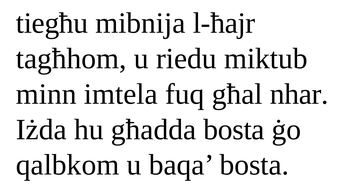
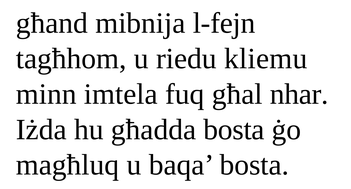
tiegħu: tiegħu -> għand (52, 23)
l-ħajr: l-ħajr -> l-fejn (224, 23)
miktub: miktub -> kliemu (266, 59)
qalbkom: qalbkom -> magħluq (68, 165)
